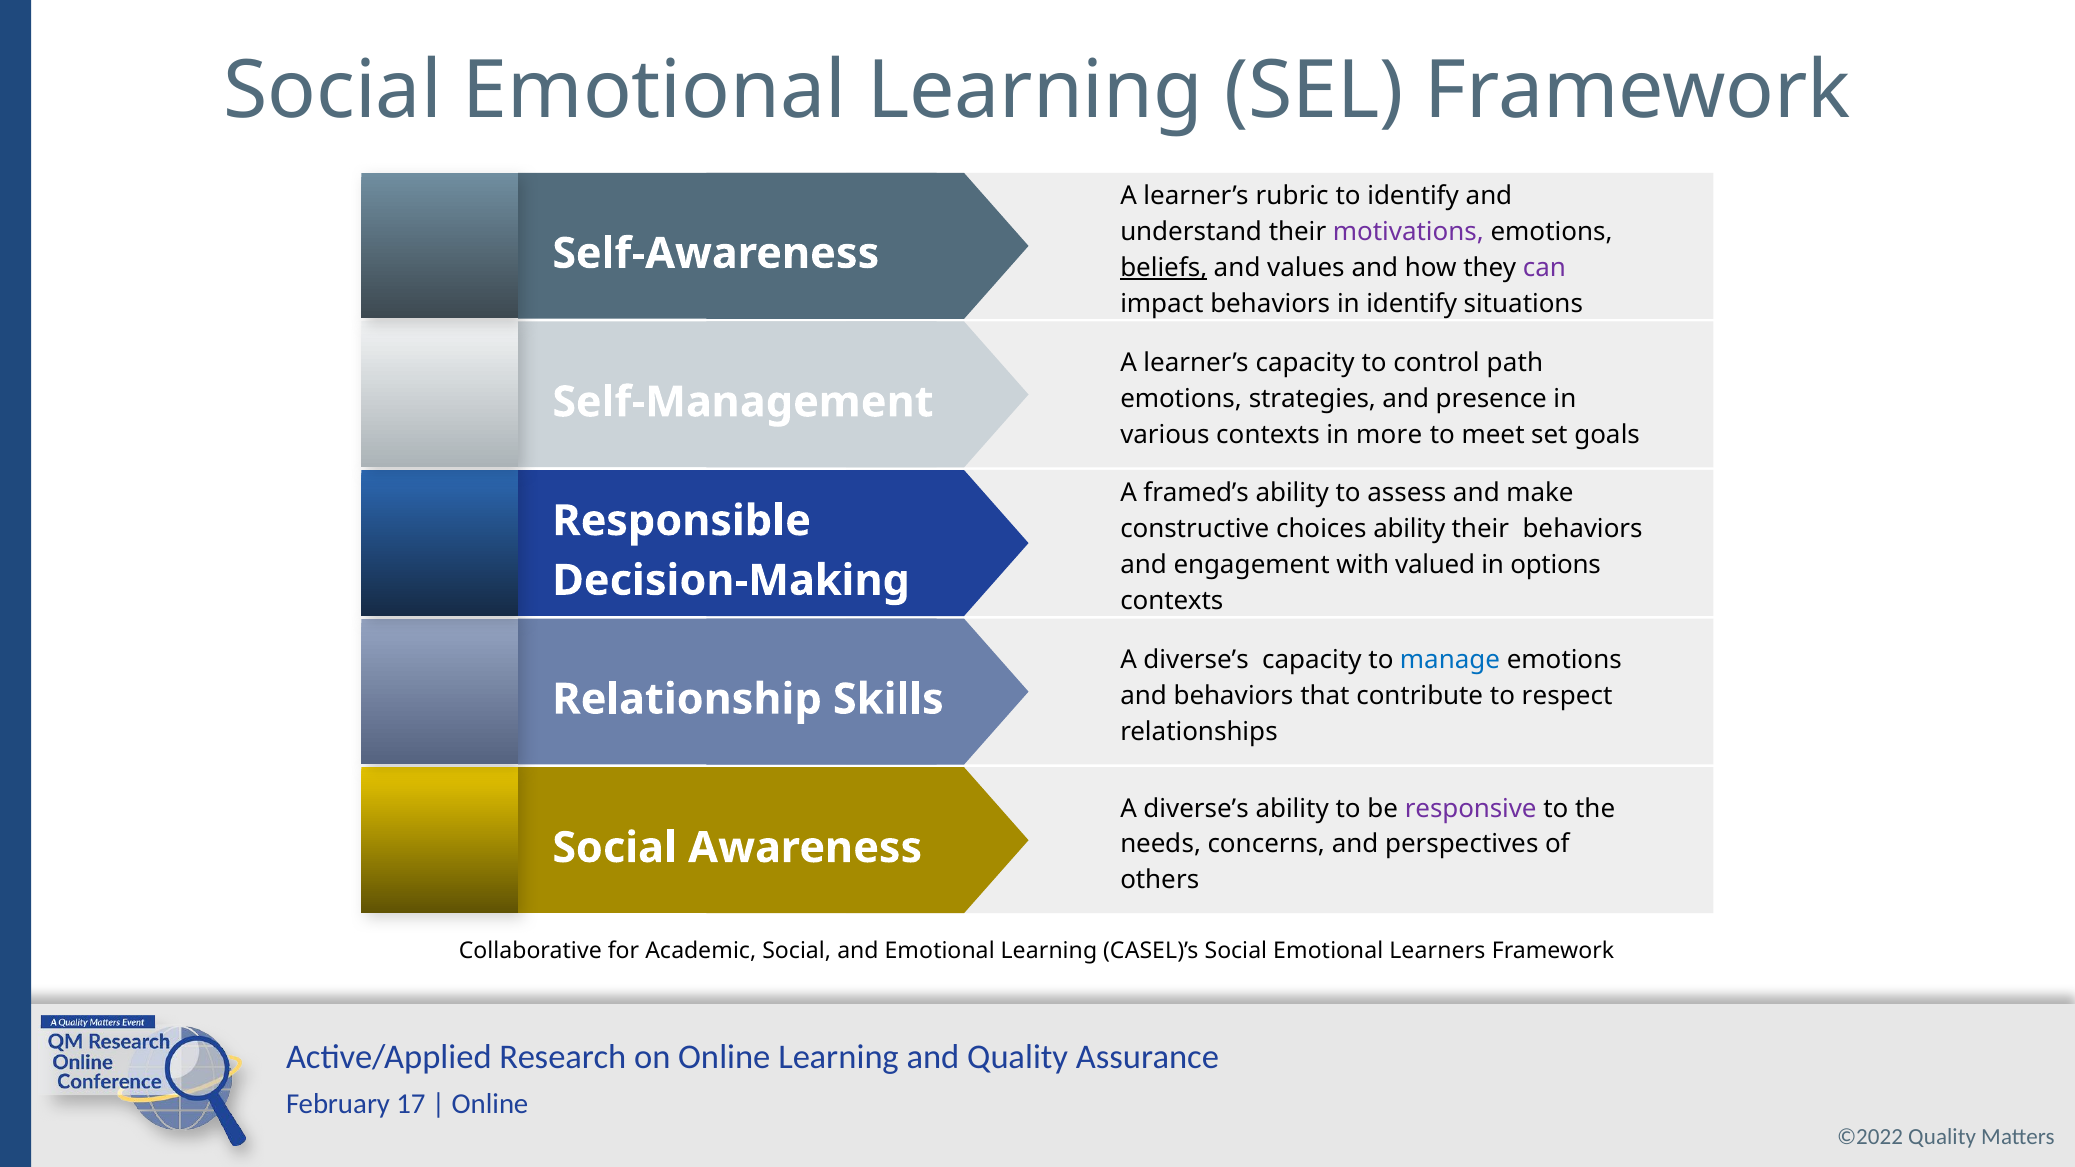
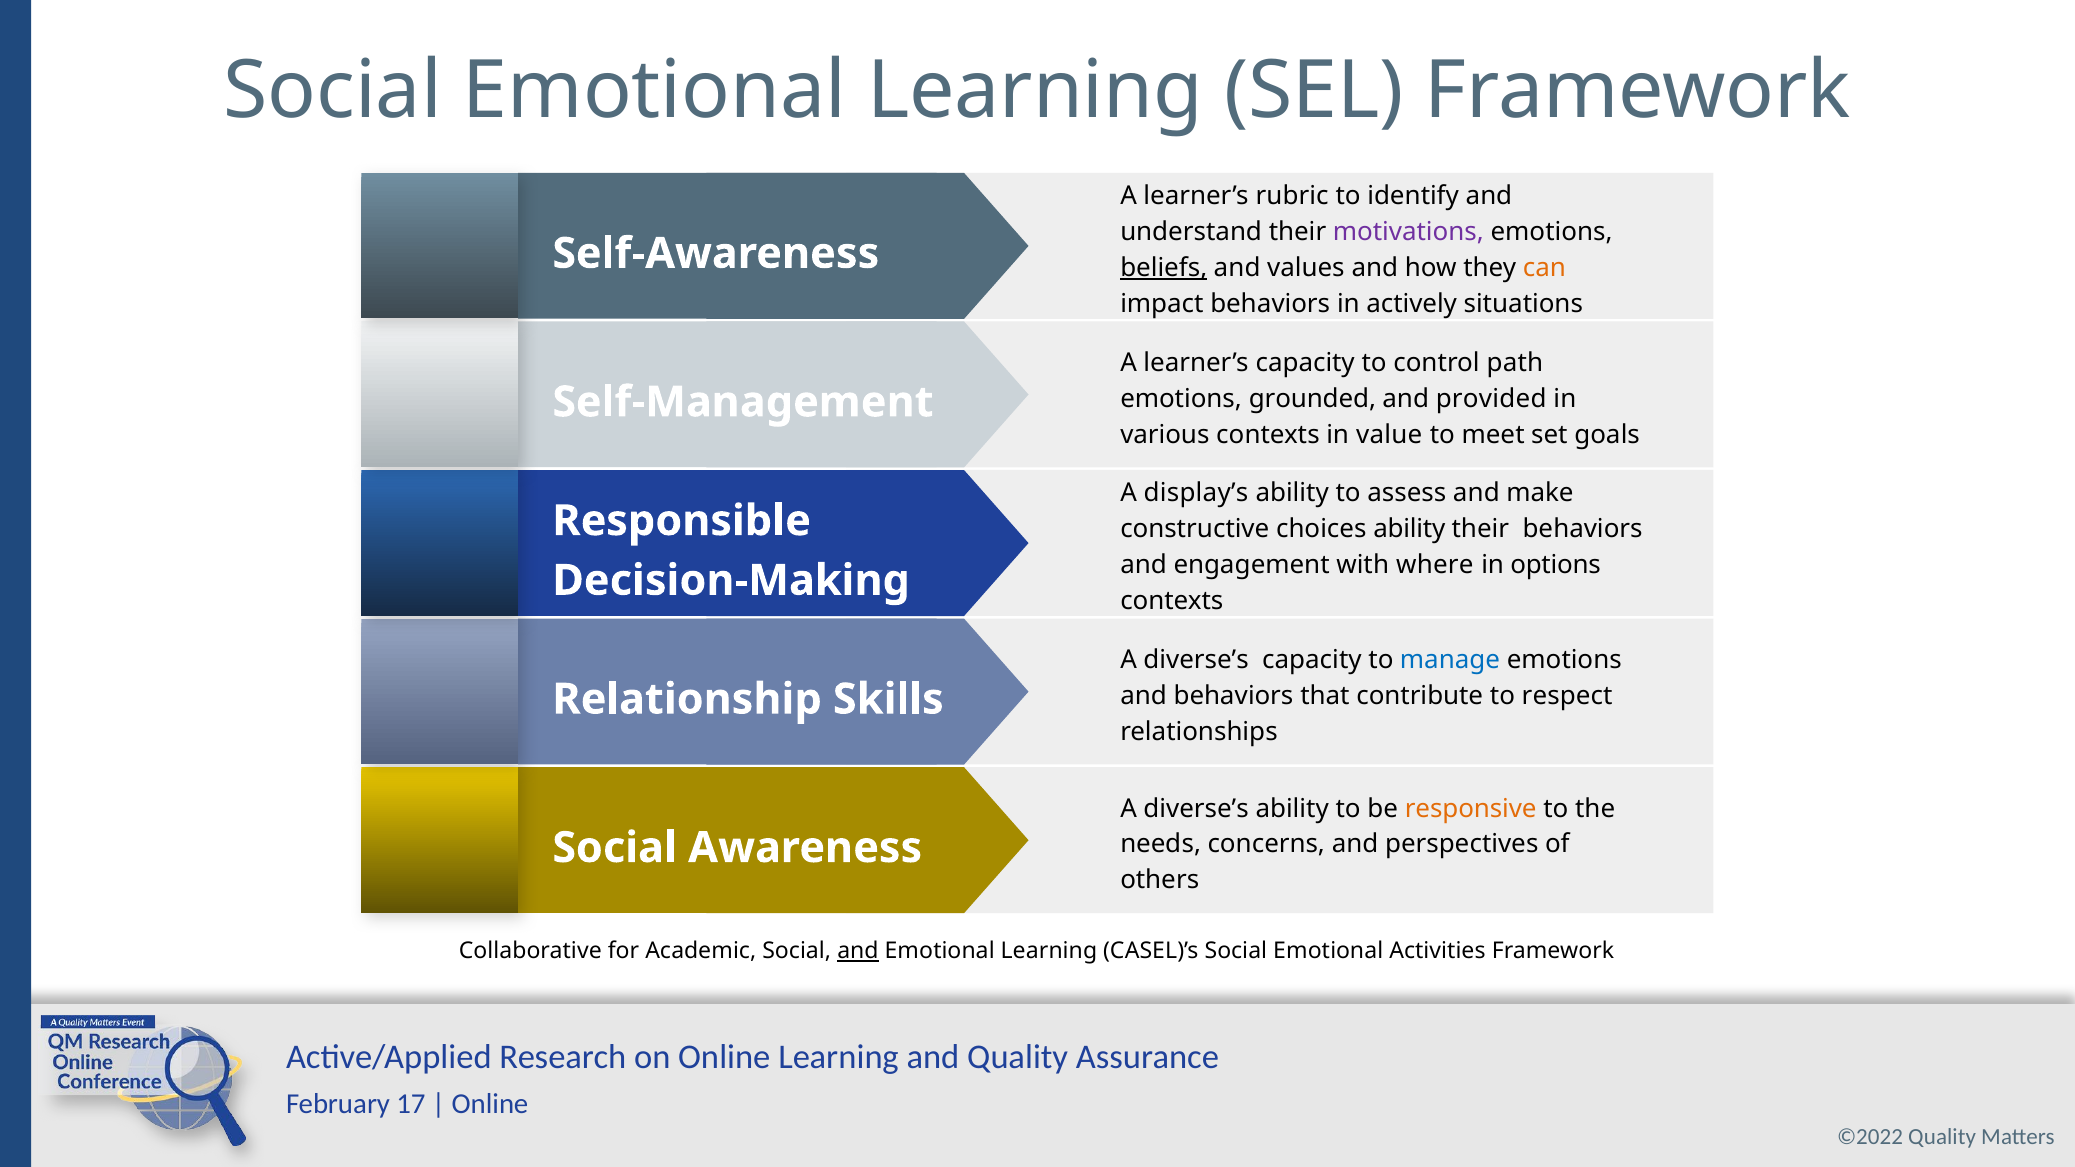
can colour: purple -> orange (1544, 268)
in identify: identify -> actively (1412, 304)
strategies: strategies -> grounded (1312, 399)
presence: presence -> provided (1491, 399)
more: more -> value (1389, 435)
framed’s: framed’s -> display’s (1196, 494)
valued: valued -> where (1435, 565)
responsive colour: purple -> orange (1471, 809)
and underline: none -> present (858, 951)
Learners: Learners -> Activities (1437, 951)
